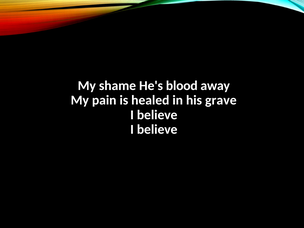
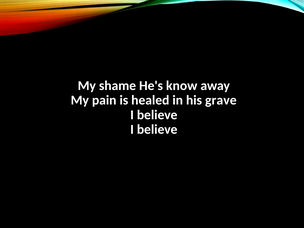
blood: blood -> know (182, 86)
